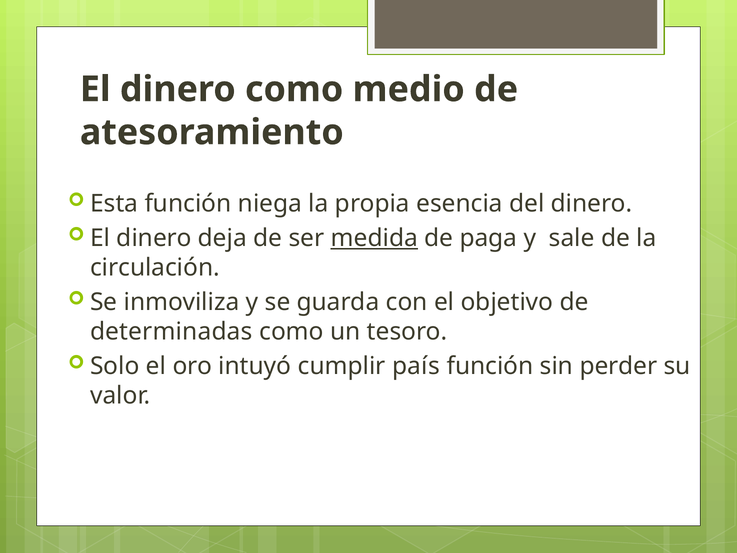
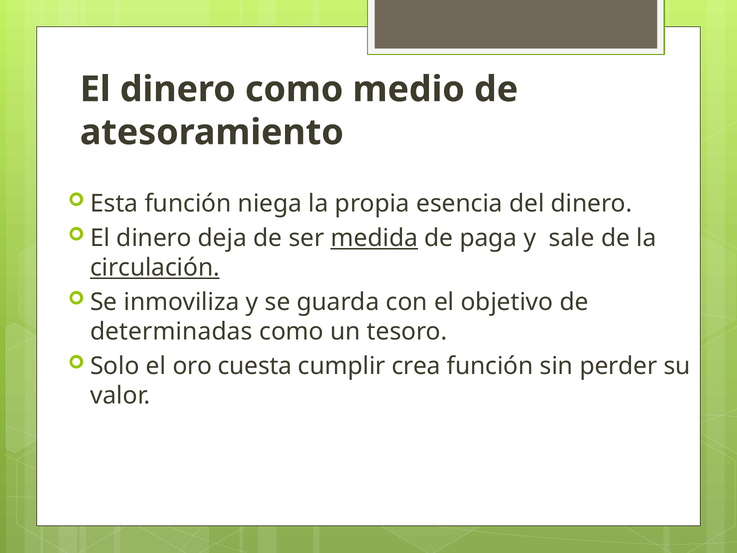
circulación underline: none -> present (155, 268)
intuyó: intuyó -> cuesta (255, 366)
país: país -> crea (416, 366)
